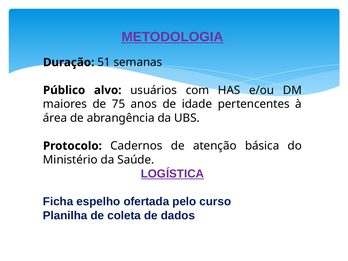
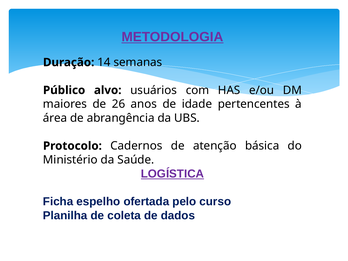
51: 51 -> 14 (104, 62)
75: 75 -> 26 (118, 104)
